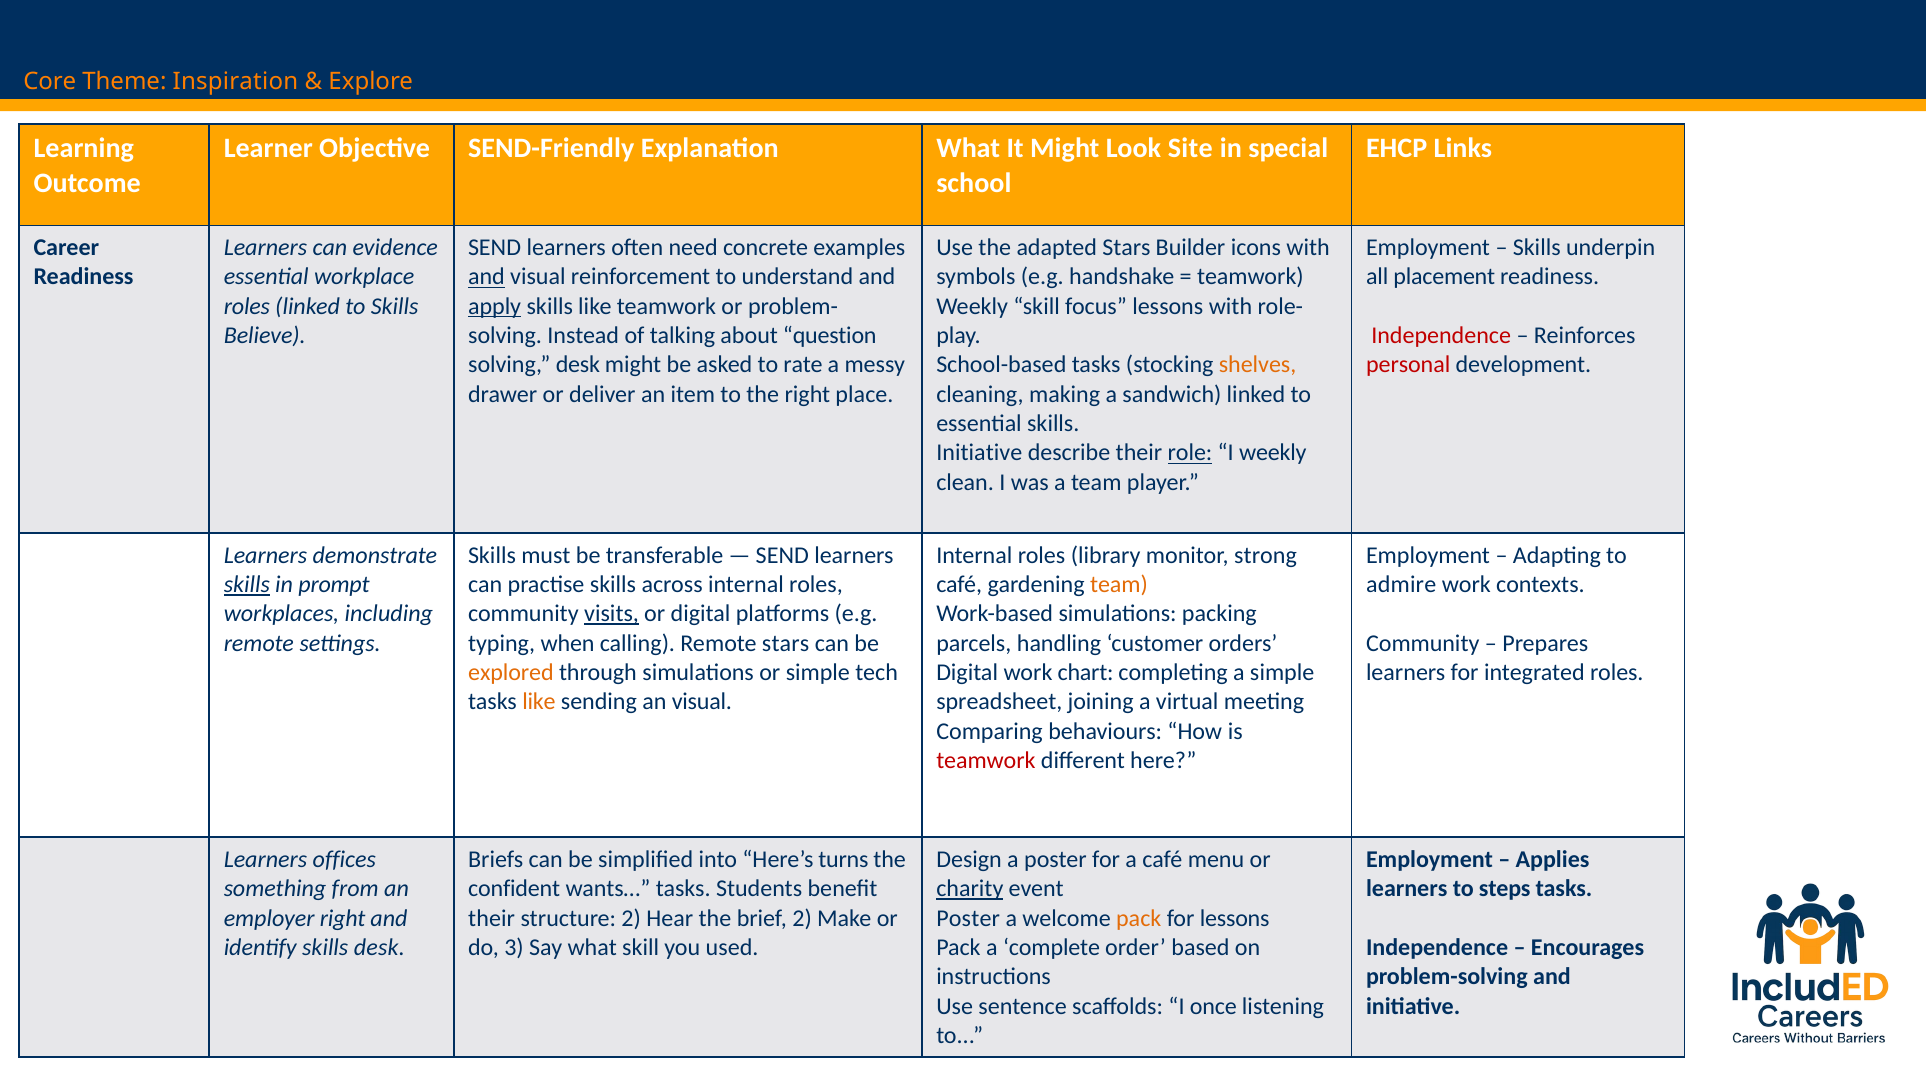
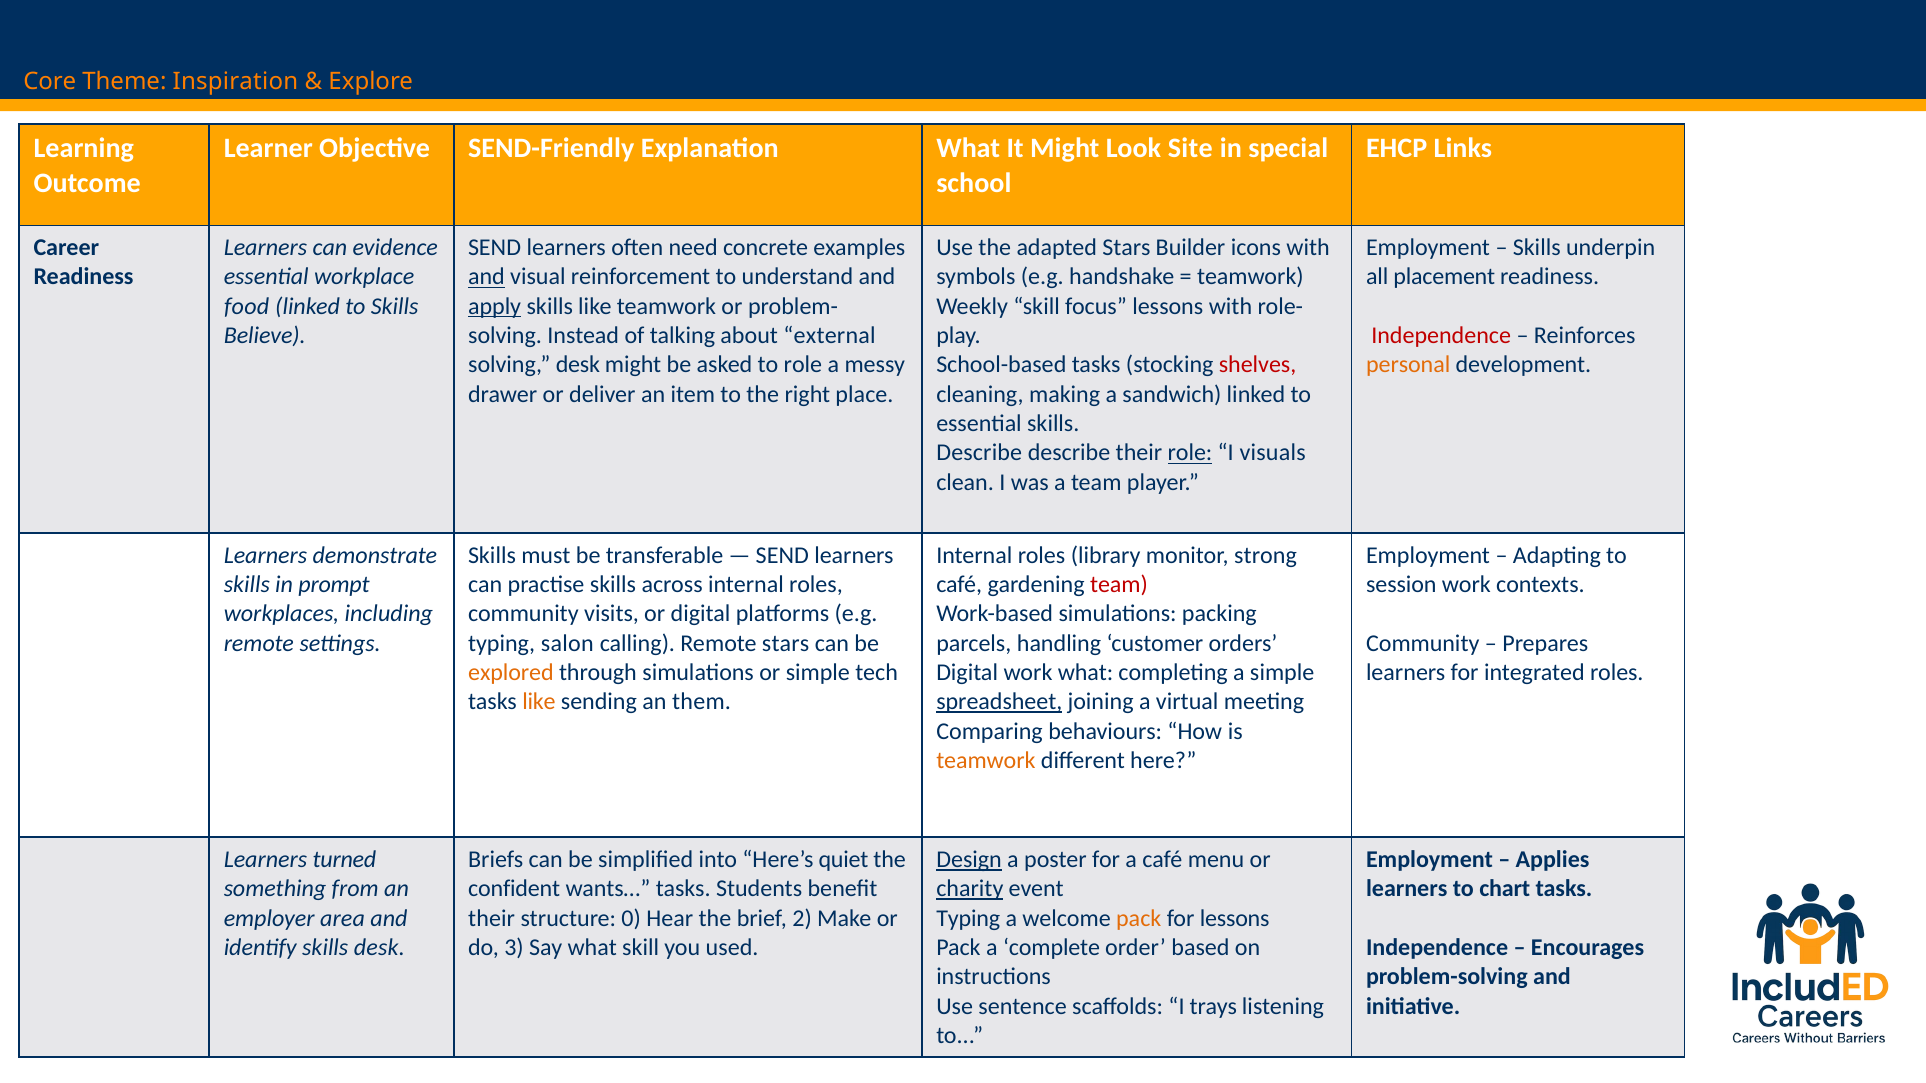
roles: roles -> food (247, 306)
question: question -> external (830, 336)
to rate: rate -> role (803, 365)
shelves colour: orange -> red (1258, 365)
personal colour: red -> orange (1408, 365)
Initiative: Initiative -> Describe (979, 453)
I weekly: weekly -> visuals (1273, 453)
skills underline: present -> none (247, 585)
team colour: orange -> red (1119, 585)
admire: admire -> session (1401, 585)
visits underline: present -> none (612, 614)
when: when -> salon (567, 643)
work chart: chart -> what (1086, 673)
an visual: visual -> them (702, 702)
spreadsheet underline: none -> present (999, 702)
teamwork colour: red -> orange (986, 761)
offices: offices -> turned (344, 860)
turns: turns -> quiet (843, 860)
Design underline: none -> present (969, 860)
steps: steps -> chart (1505, 889)
employer right: right -> area (343, 918)
structure 2: 2 -> 0 (631, 918)
Poster: Poster -> Typing (968, 918)
once: once -> trays (1213, 1006)
